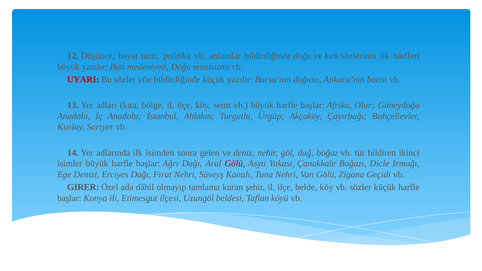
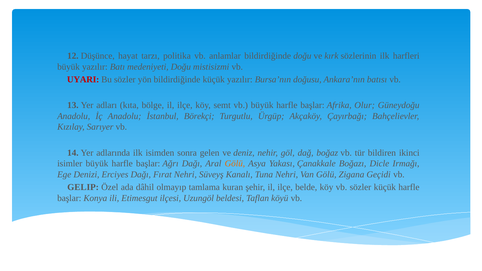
Ahlakın: Ahlakın -> Börekçi (199, 116)
Gölü colour: red -> orange (235, 164)
GIRER: GIRER -> GELIP (83, 187)
